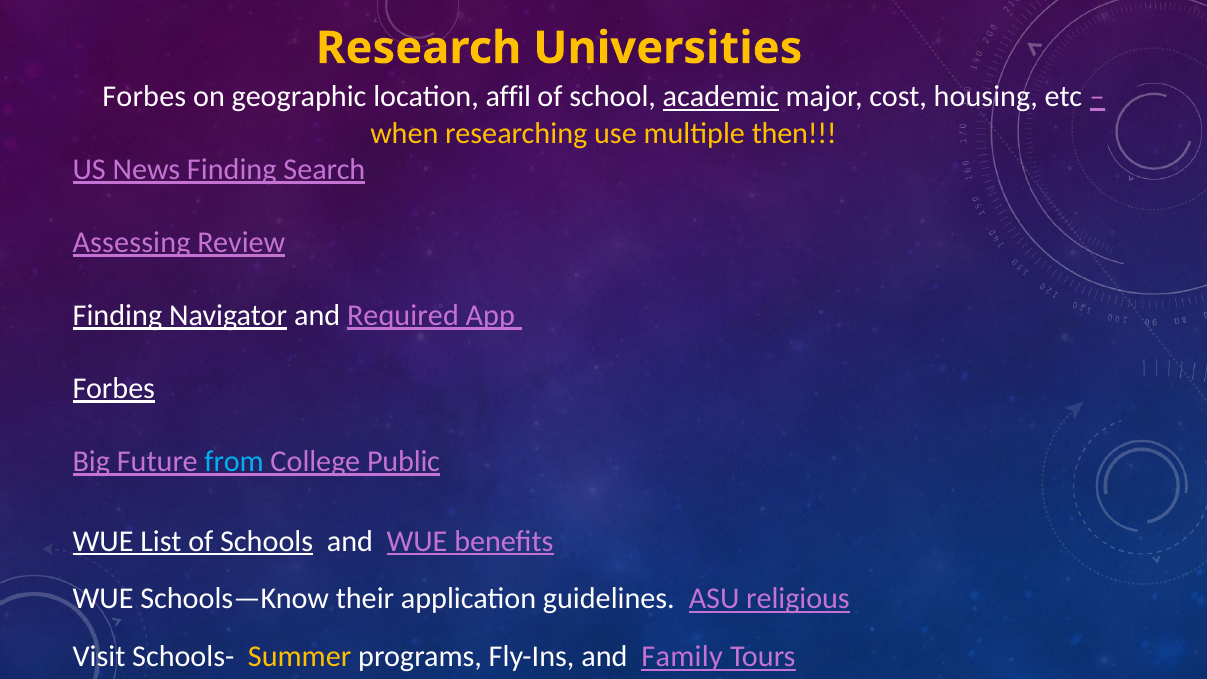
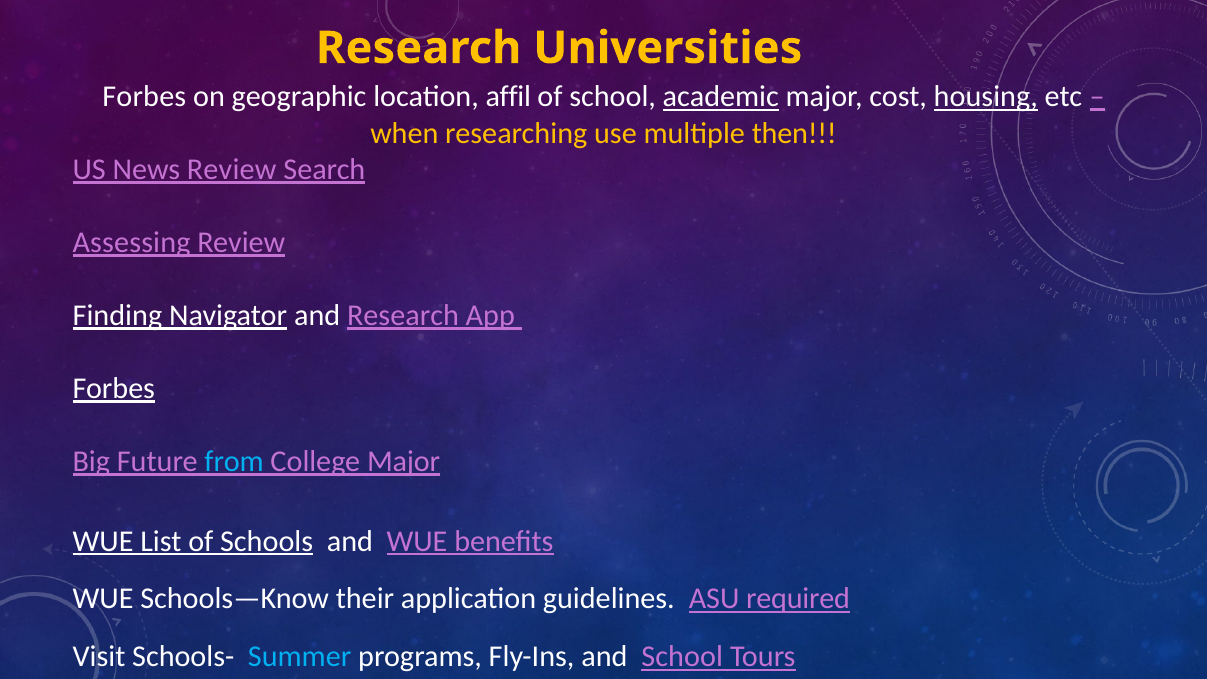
housing underline: none -> present (986, 97)
News Finding: Finding -> Review (232, 170)
and Required: Required -> Research (403, 316)
College Public: Public -> Major (404, 462)
religious: religious -> required (798, 599)
Summer colour: yellow -> light blue (300, 657)
and Family: Family -> School (682, 657)
